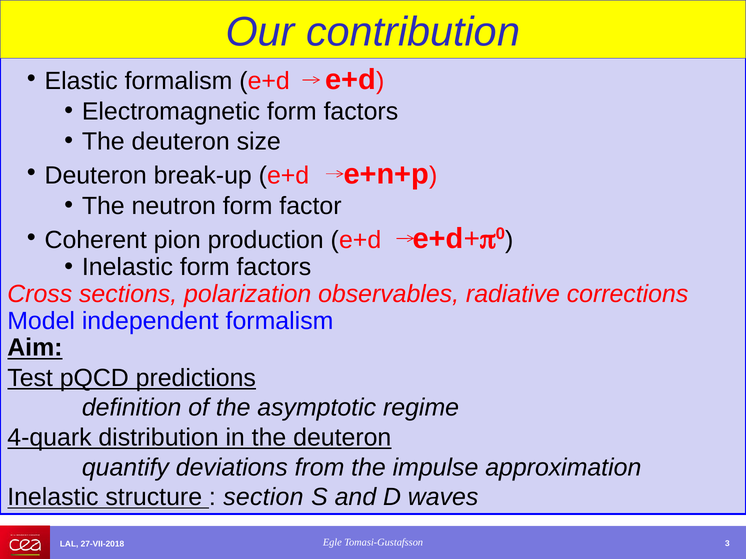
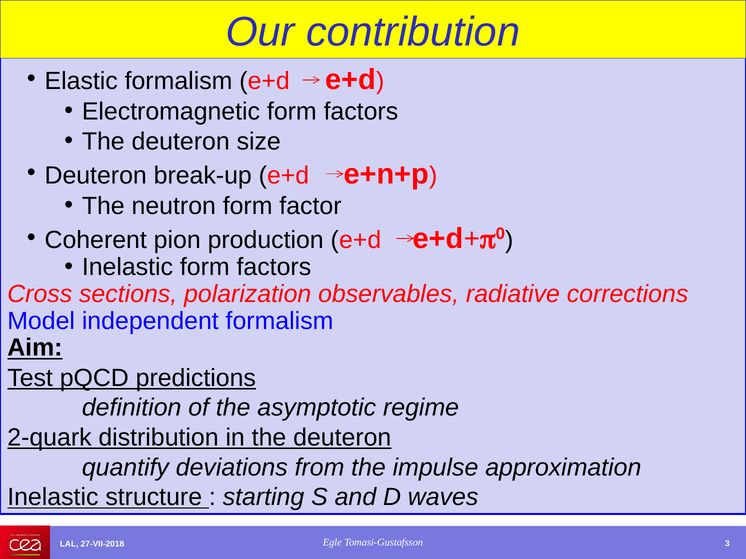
4-quark: 4-quark -> 2-quark (49, 438)
section: section -> starting (264, 498)
